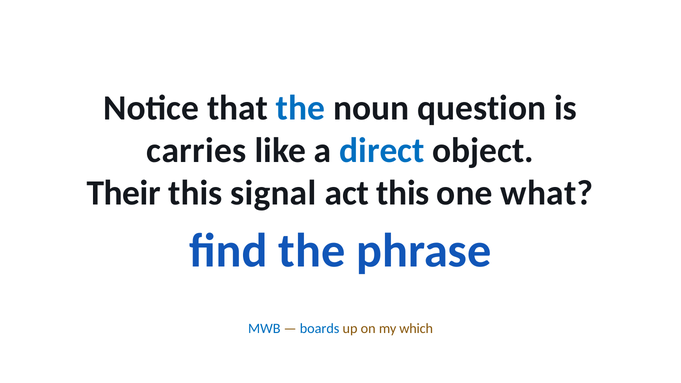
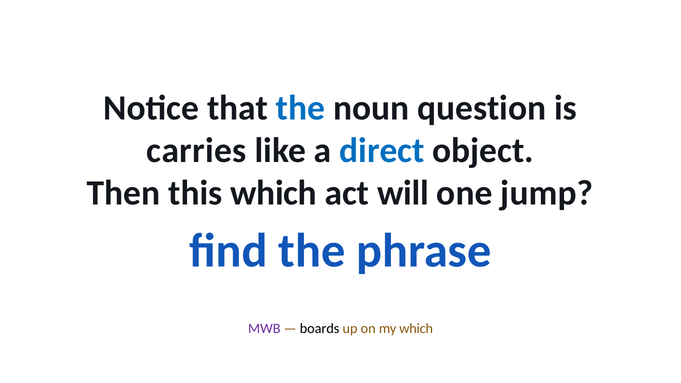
Their: Their -> Then (124, 193)
this signal: signal -> which (274, 193)
act this: this -> will (403, 193)
what: what -> jump (547, 193)
MWB colour: blue -> purple (264, 329)
boards colour: blue -> black (320, 329)
